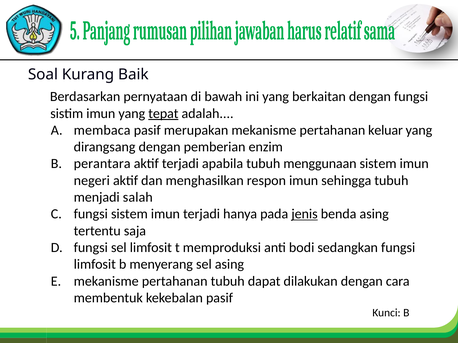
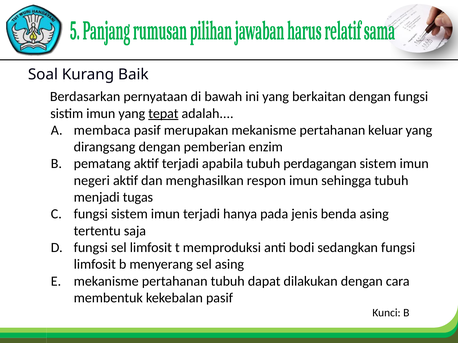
perantara: perantara -> pematang (102, 164)
menggunaan: menggunaan -> perdagangan (320, 164)
salah: salah -> tugas (138, 198)
jenis underline: present -> none (304, 214)
